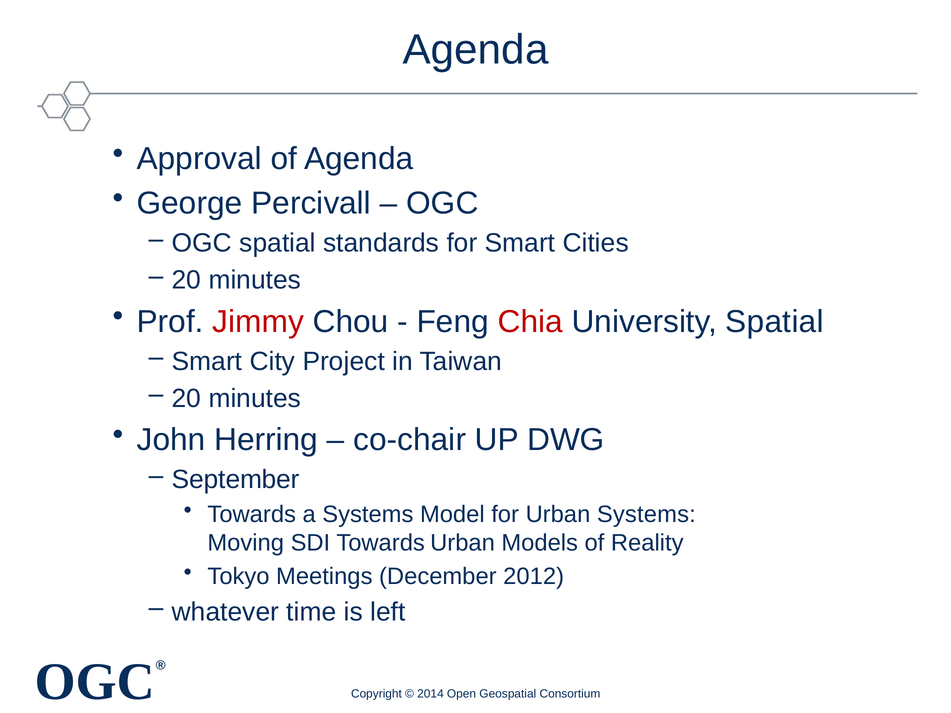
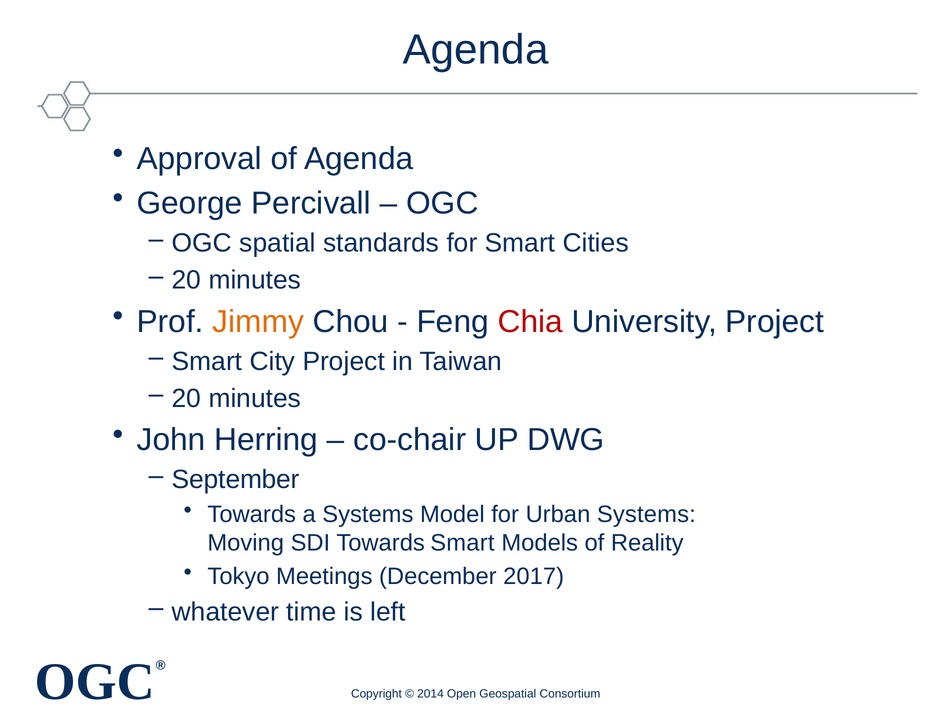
Jimmy colour: red -> orange (258, 322)
University Spatial: Spatial -> Project (775, 322)
Towards Urban: Urban -> Smart (462, 543)
2012: 2012 -> 2017 (534, 576)
